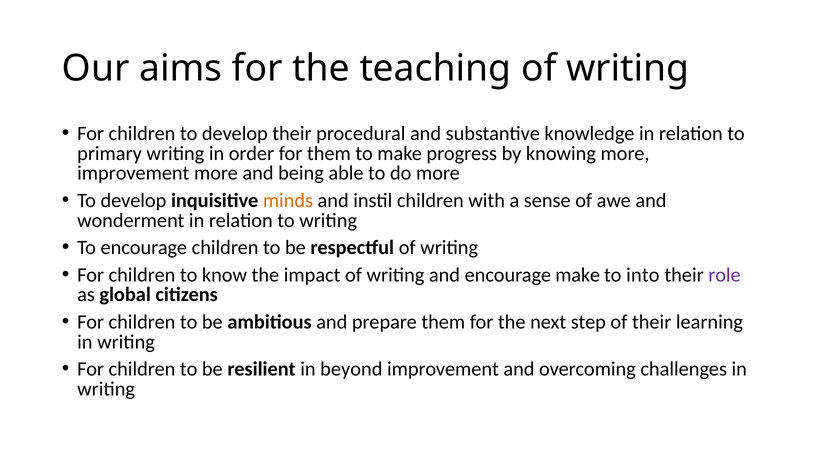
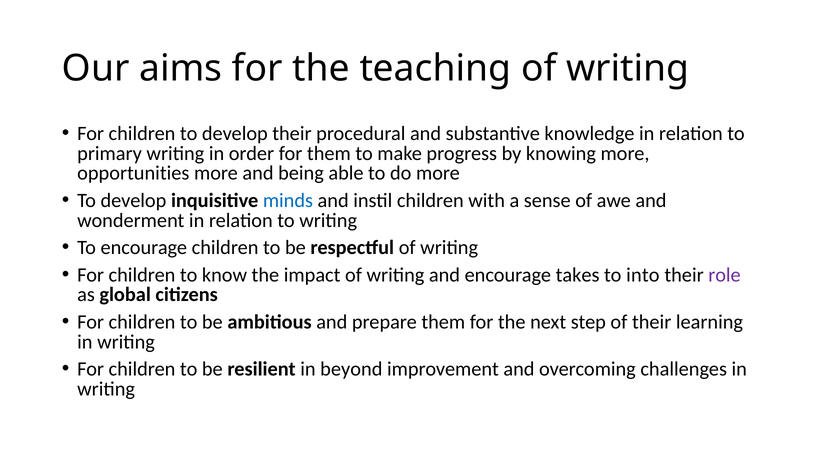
improvement: improvement -> opportunities (133, 173)
minds colour: orange -> blue (288, 201)
encourage make: make -> takes (578, 275)
